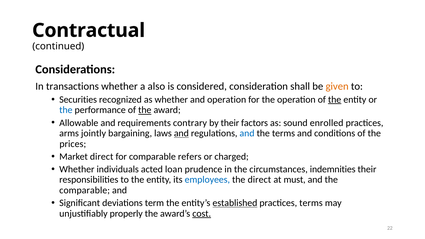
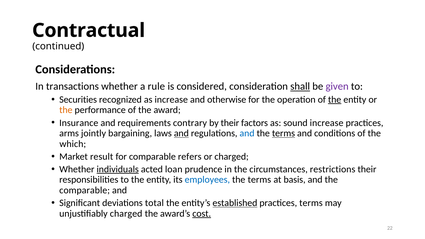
also: also -> rule (156, 86)
shall underline: none -> present (300, 86)
given colour: orange -> purple (337, 86)
as whether: whether -> increase (171, 100)
and operation: operation -> otherwise (227, 100)
the colour: blue -> orange (66, 110)
the underline: present -> none (145, 110)
Allowable: Allowable -> Insurance (79, 123)
sound enrolled: enrolled -> increase (327, 123)
terms underline: none -> present (284, 133)
prices: prices -> which (73, 144)
Market direct: direct -> result (102, 157)
individuals underline: none -> present (118, 169)
indemnities: indemnities -> restrictions (333, 169)
direct: direct -> terms (259, 180)
must: must -> basis (295, 180)
term: term -> total (154, 203)
unjustifiably properly: properly -> charged (126, 214)
